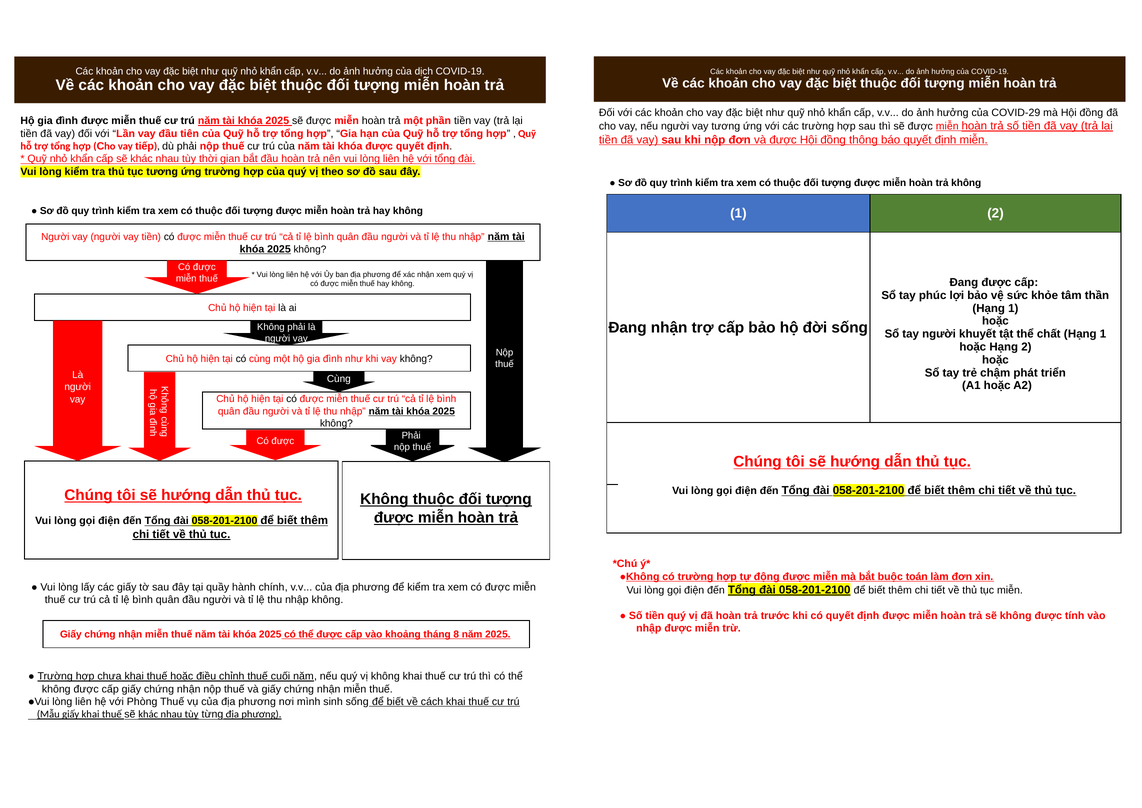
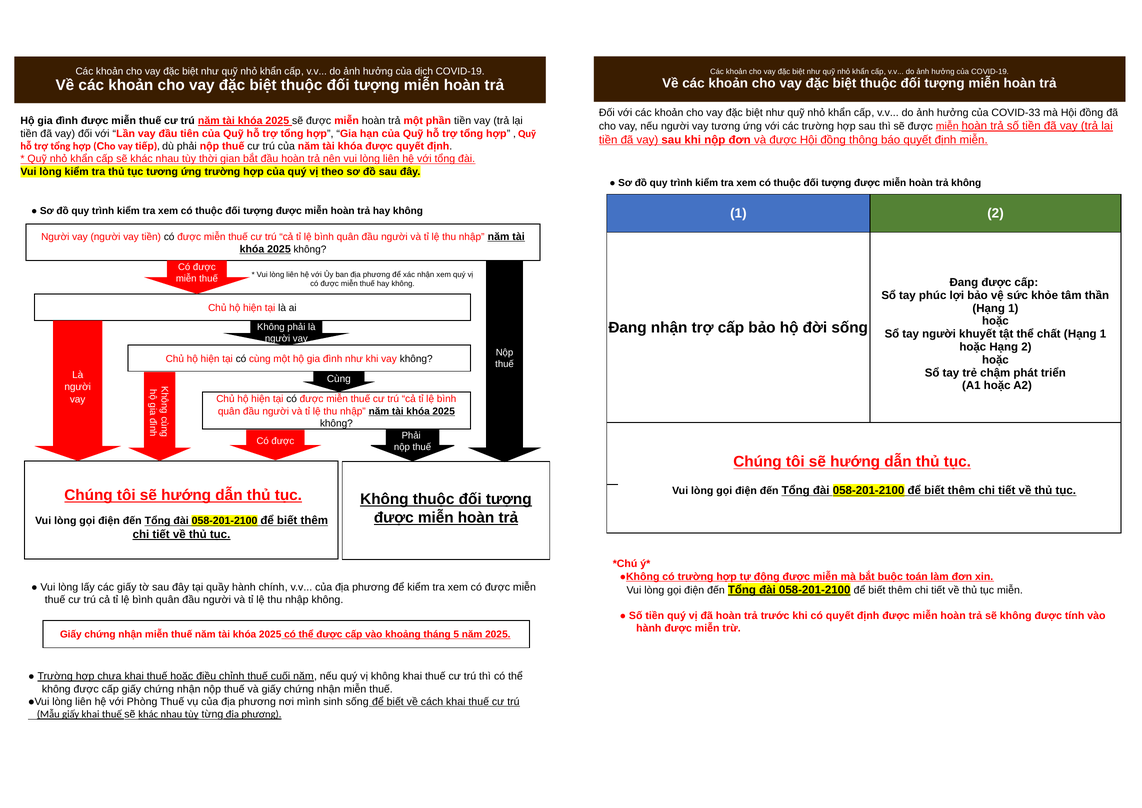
COVID-29: COVID-29 -> COVID-33 (1016, 113)
nhập: nhập -> hành (649, 628)
8: 8 -> 5 (456, 634)
